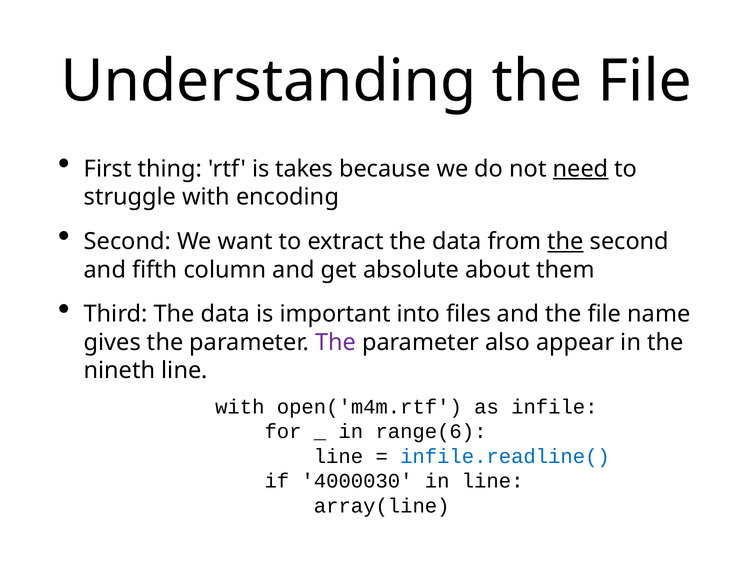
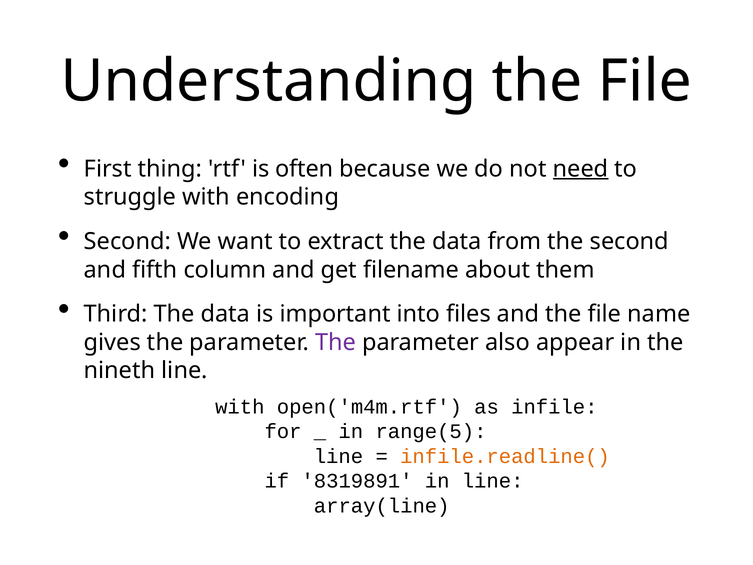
takes: takes -> often (304, 169)
the underline: present -> none (566, 241)
absolute: absolute -> filename (411, 270)
range(6: range(6 -> range(5 (431, 431)
infile.readline( colour: blue -> orange (505, 456)
4000030: 4000030 -> 8319891 (357, 481)
